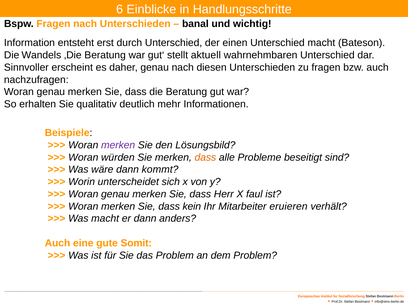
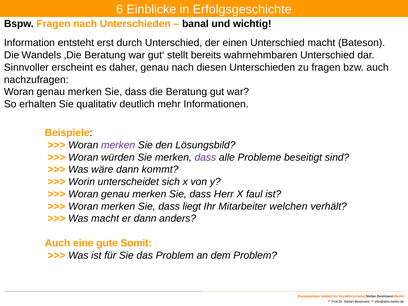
Handlungsschritte: Handlungsschritte -> Erfolgsgeschichte (242, 9)
aktuell: aktuell -> bereits (206, 55)
dass colour: orange -> purple (205, 157)
kein: kein -> liegt (192, 206)
eruieren: eruieren -> welchen (288, 206)
